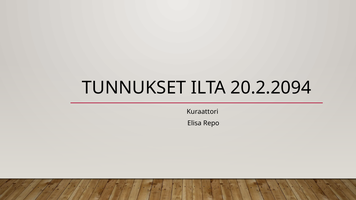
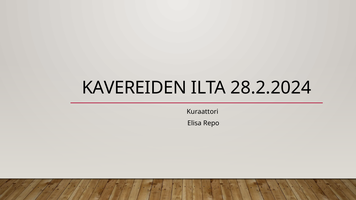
TUNNUKSET: TUNNUKSET -> KAVEREIDEN (134, 88)
20.2.2094: 20.2.2094 -> 28.2.2024 (271, 88)
